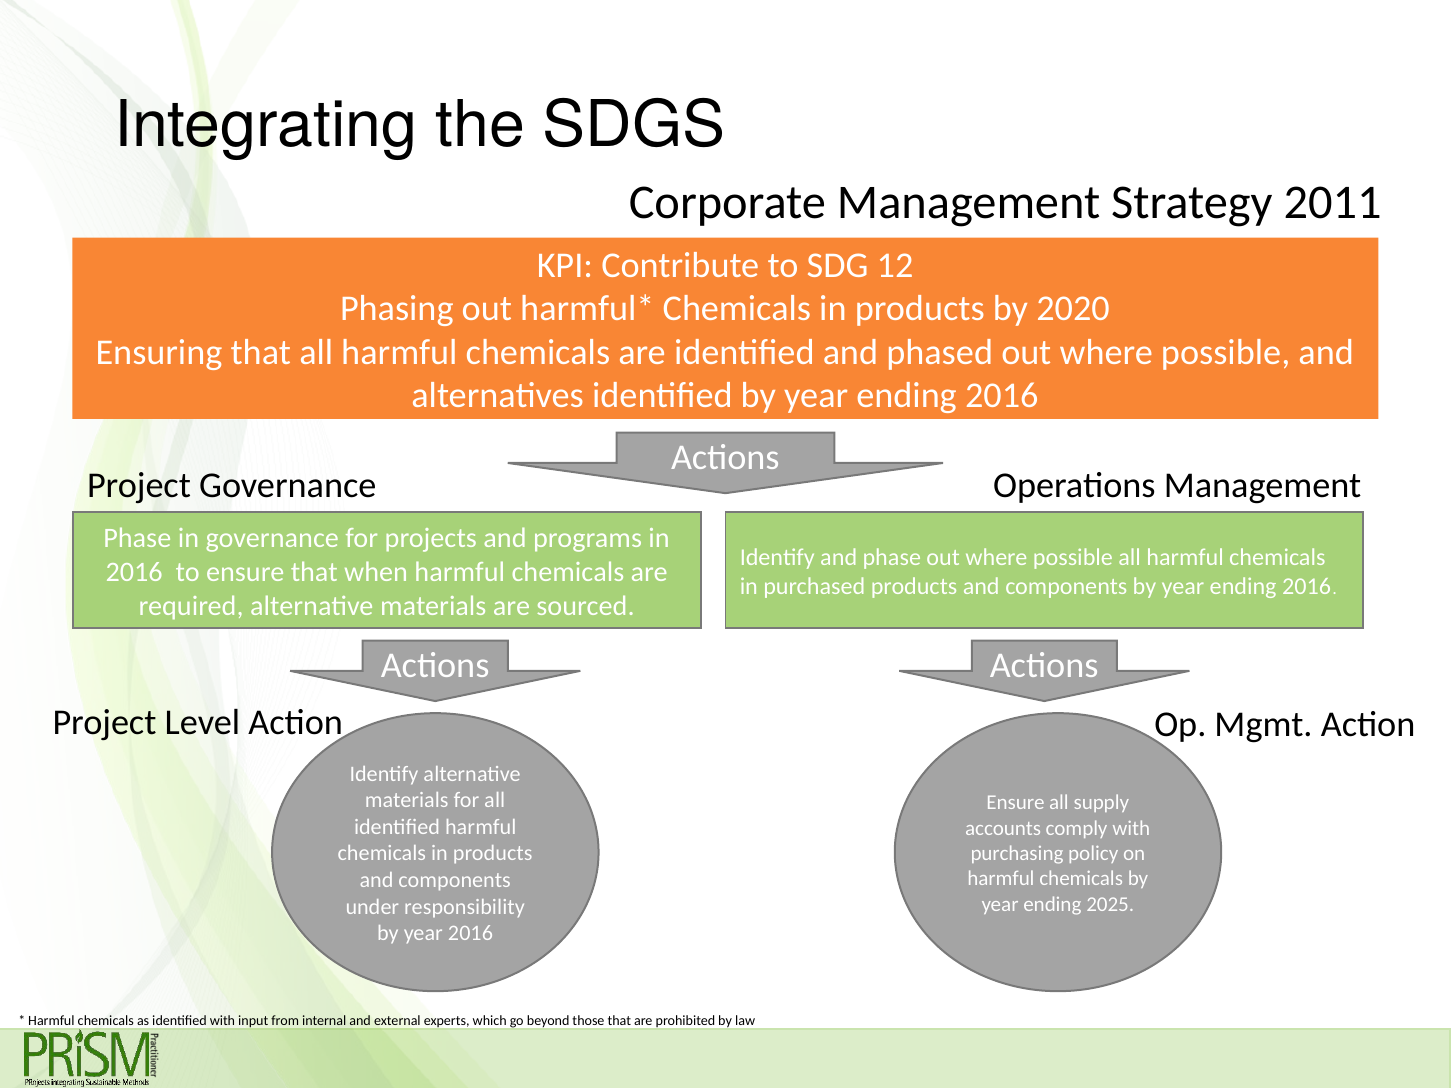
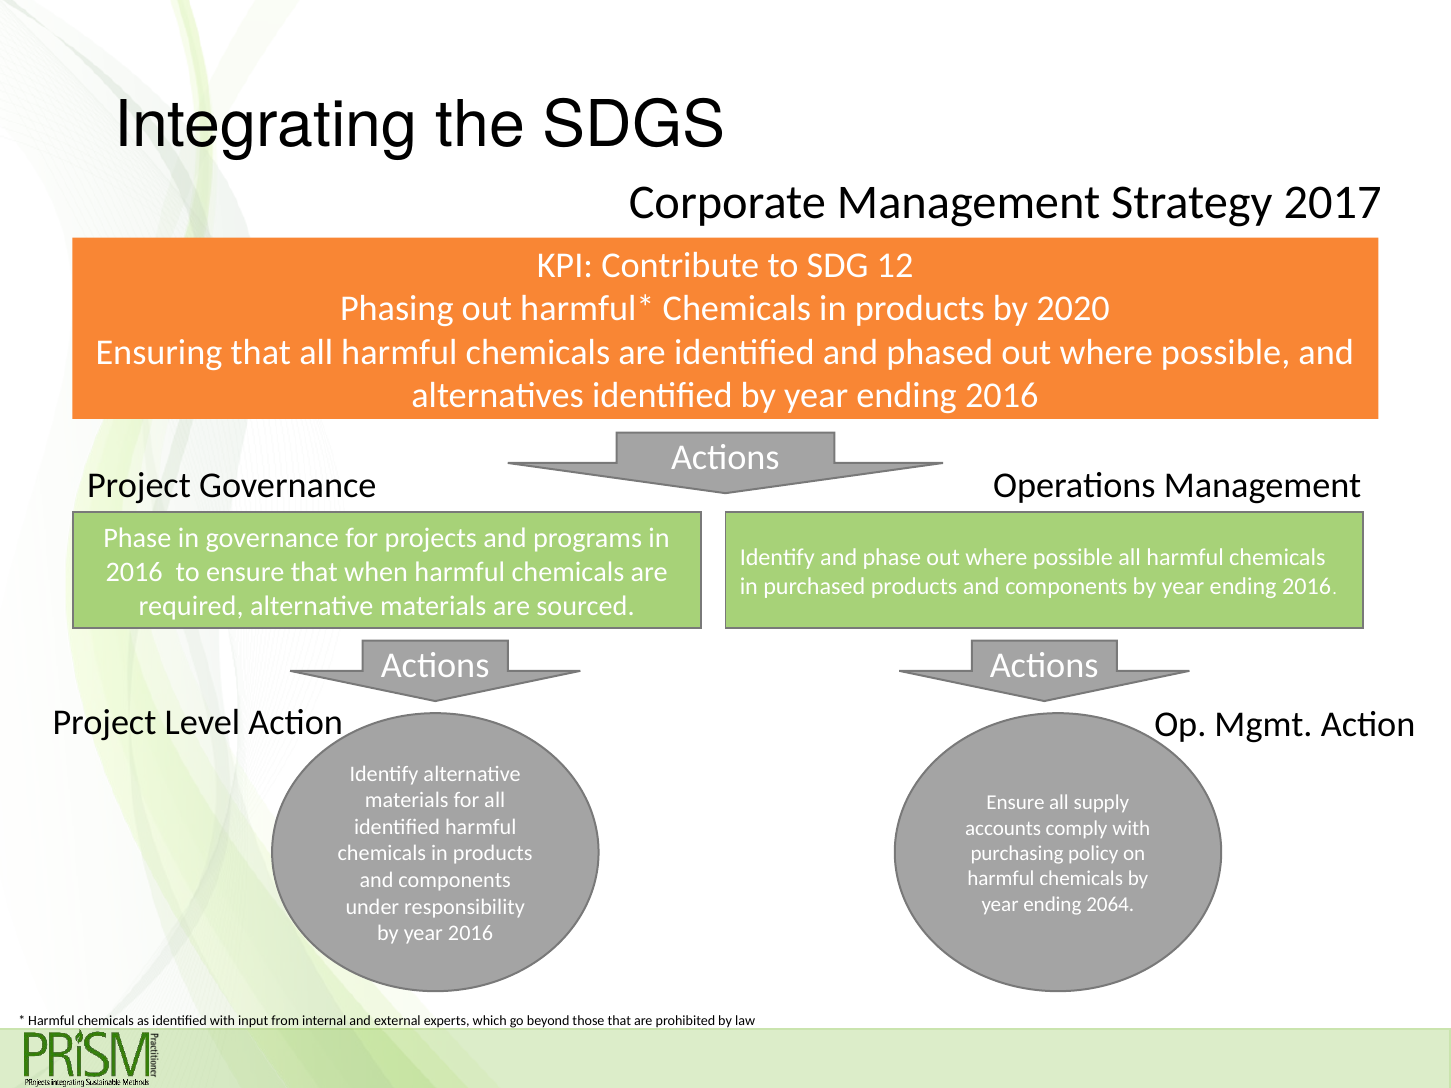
2011: 2011 -> 2017 (1333, 203)
2025: 2025 -> 2064 (1110, 905)
